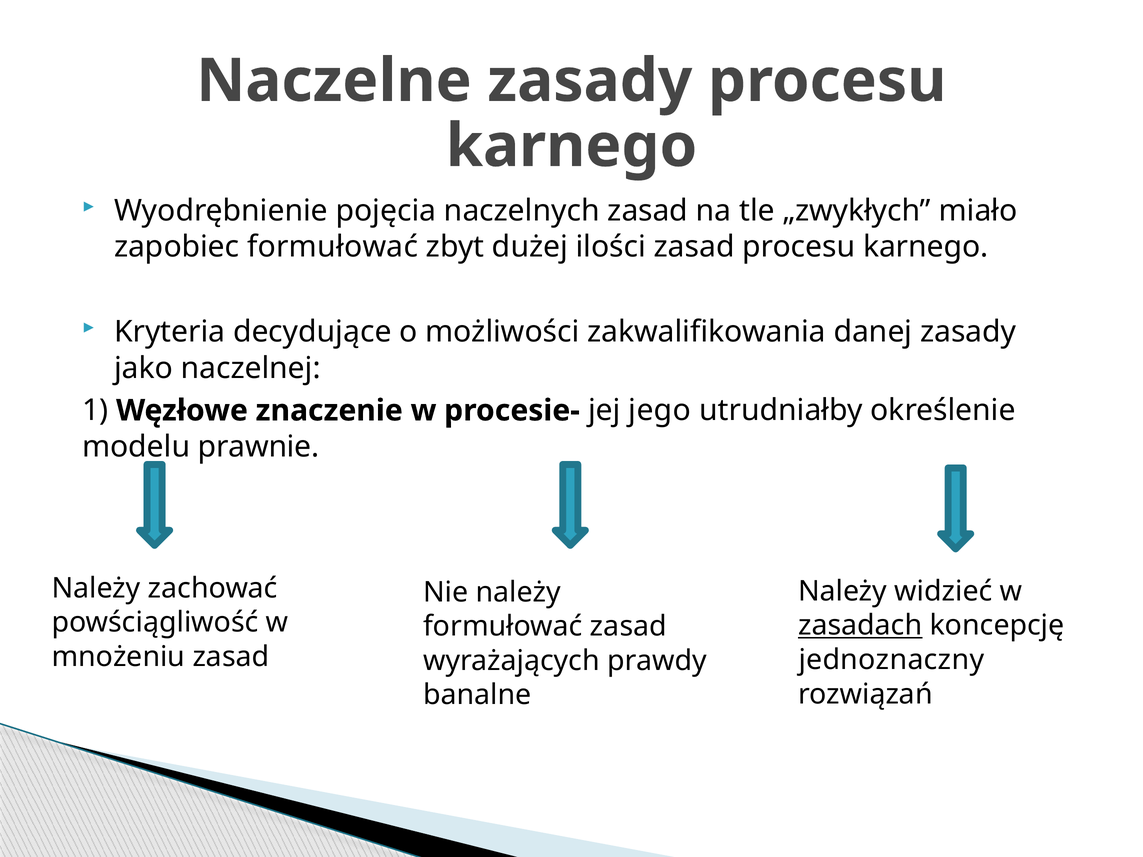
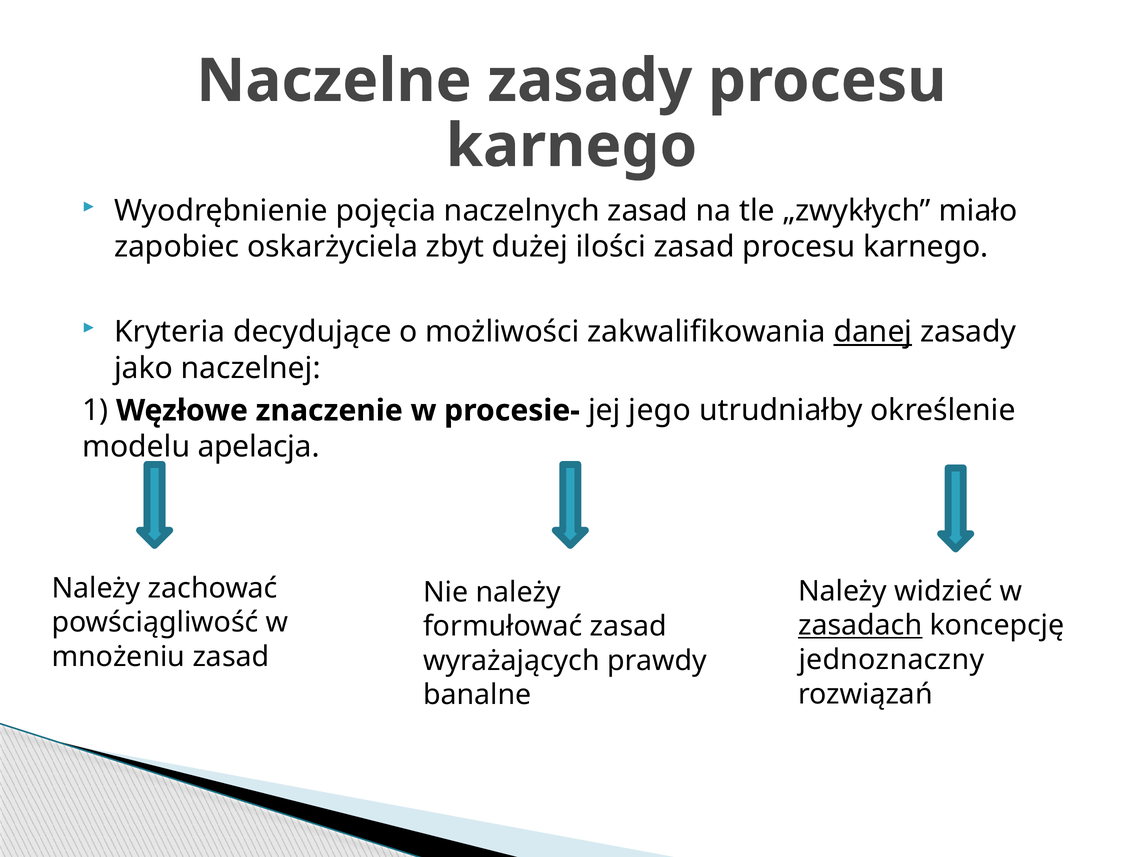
zapobiec formułować: formułować -> oskarżyciela (333, 247)
danej underline: none -> present (873, 332)
prawnie: prawnie -> apelacja (259, 447)
